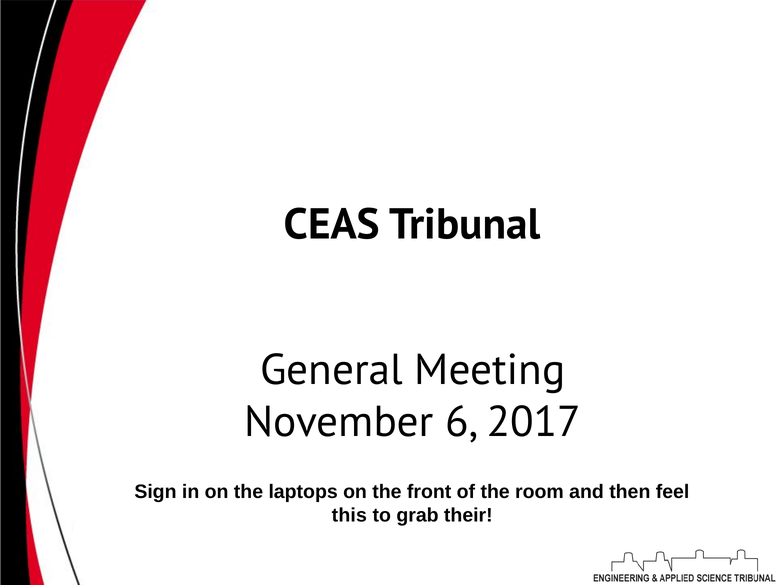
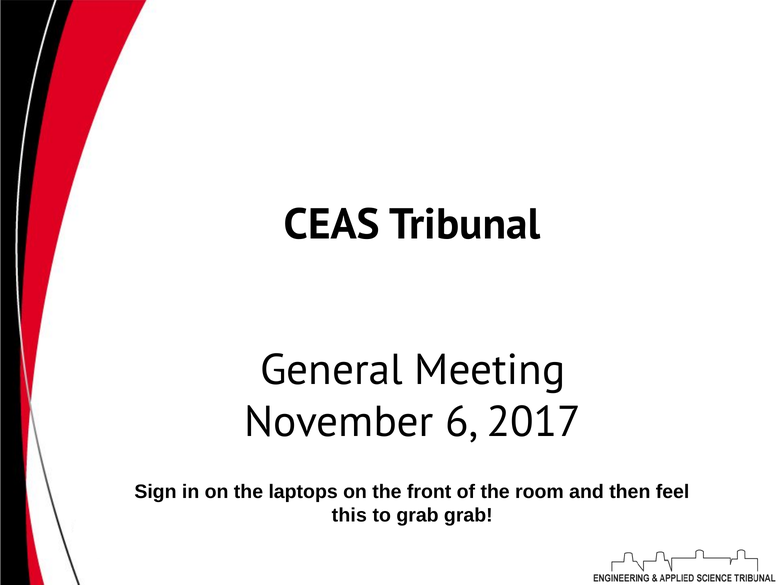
grab their: their -> grab (468, 515)
